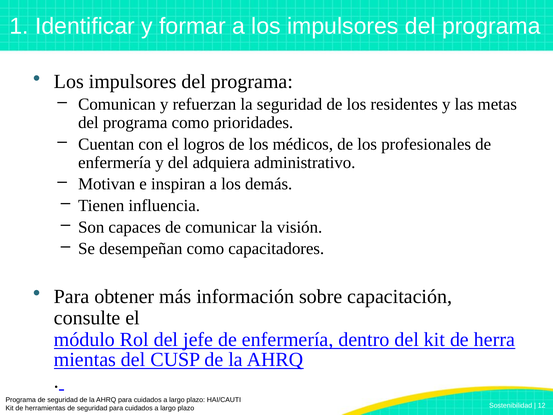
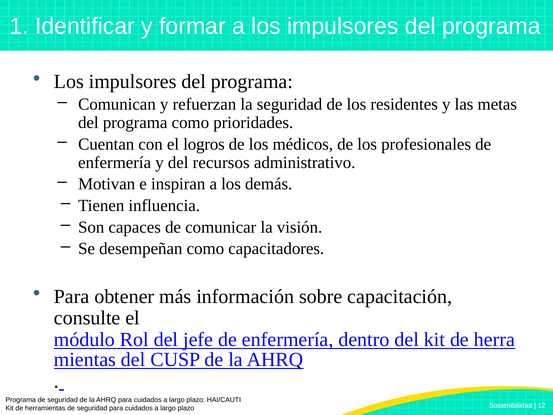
adquiera: adquiera -> recursos (221, 162)
